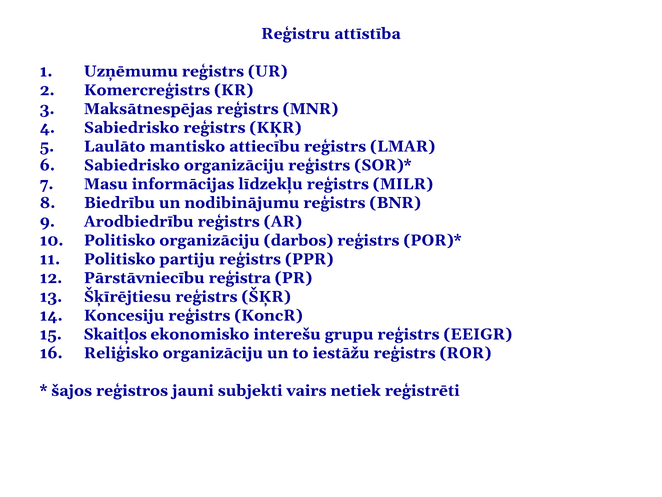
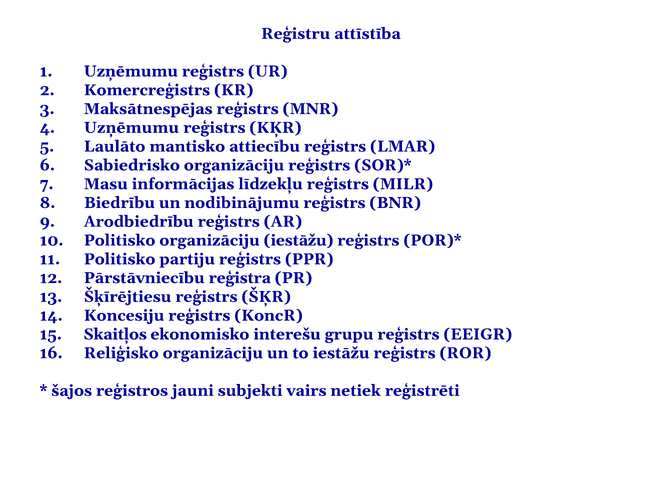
Sabiedrisko: Sabiedrisko -> Uzņēmumu (131, 127)
organizāciju darbos: darbos -> iestāžu (299, 240)
